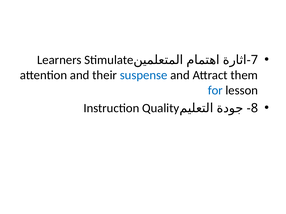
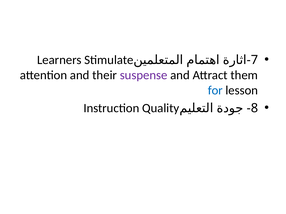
suspense colour: blue -> purple (144, 75)
